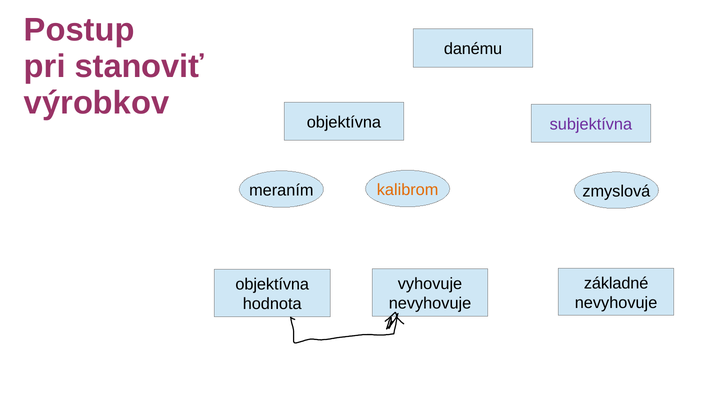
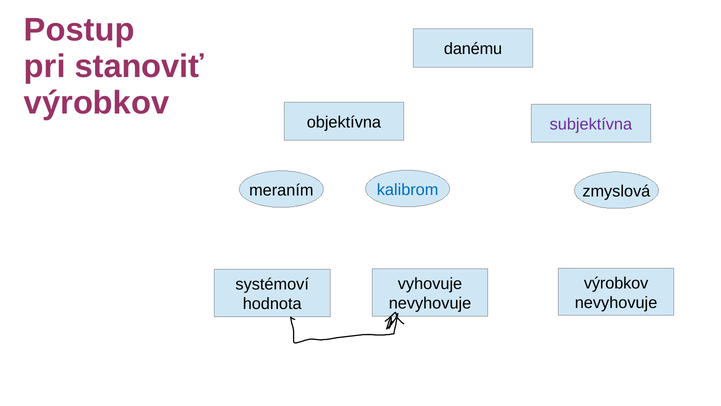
kalibrom colour: orange -> blue (408, 189)
základné: základné -> výrobkov (616, 283)
objektívna: objektívna -> systémoví (272, 284)
